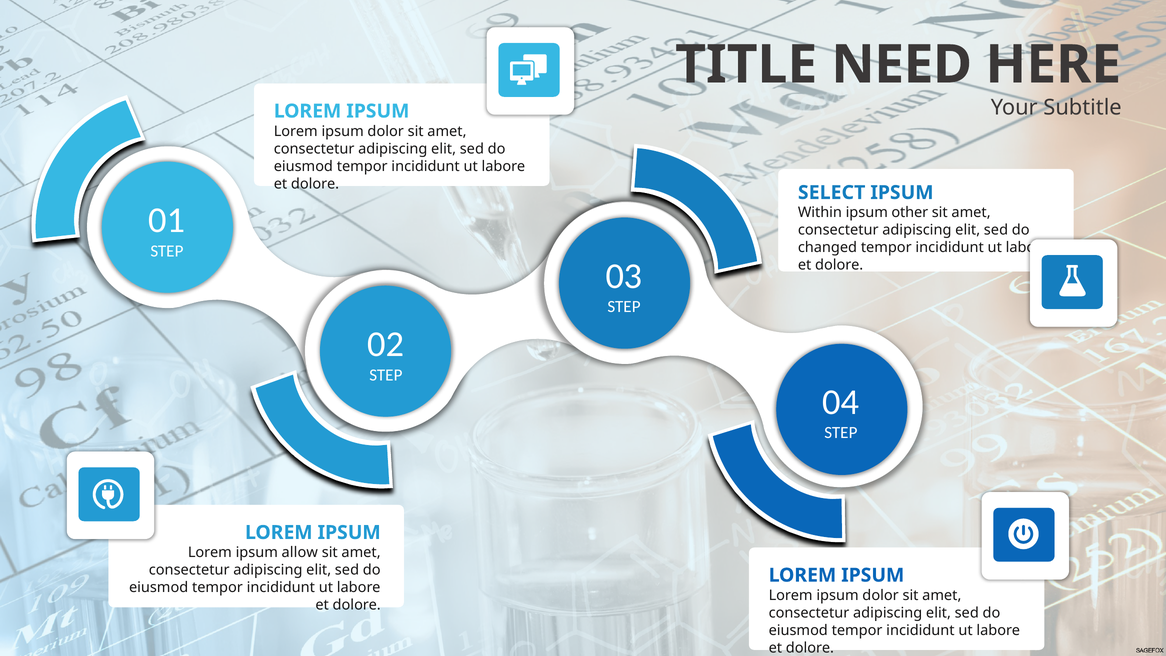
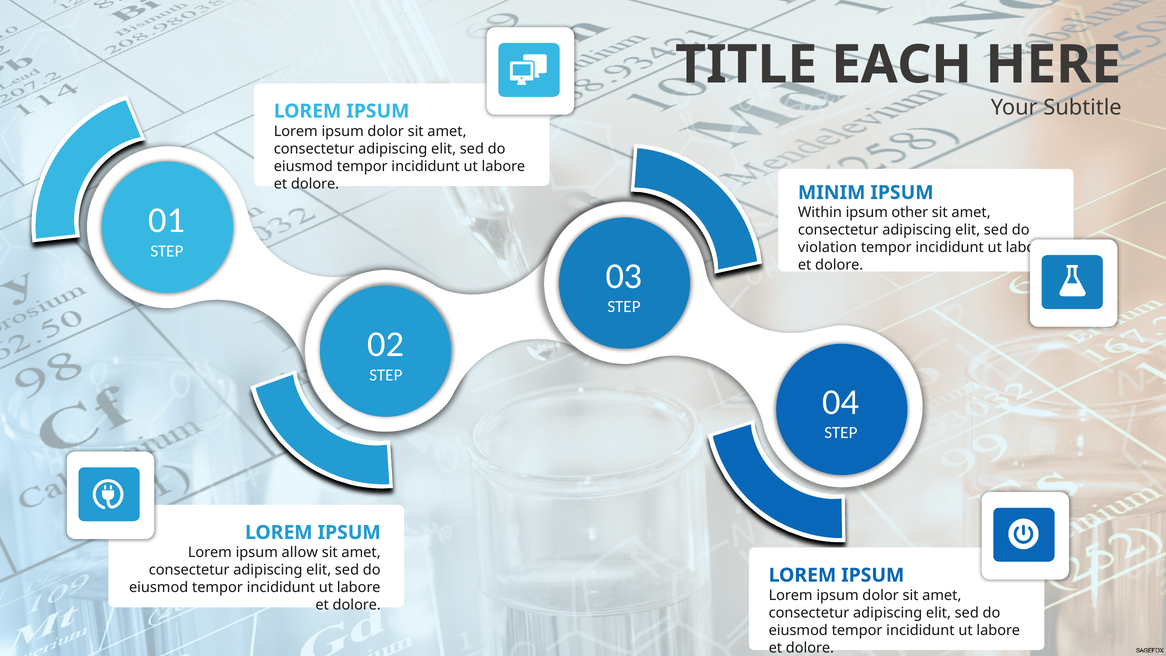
NEED: NEED -> EACH (902, 65)
SELECT: SELECT -> MINIM (832, 193)
changed: changed -> violation (827, 248)
